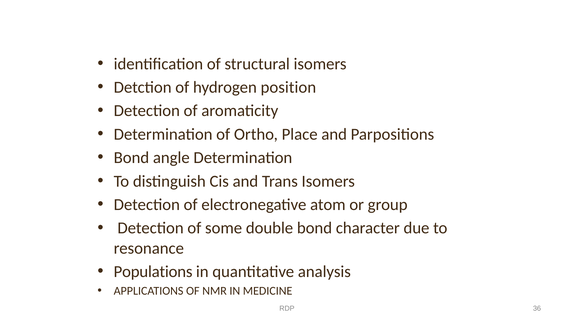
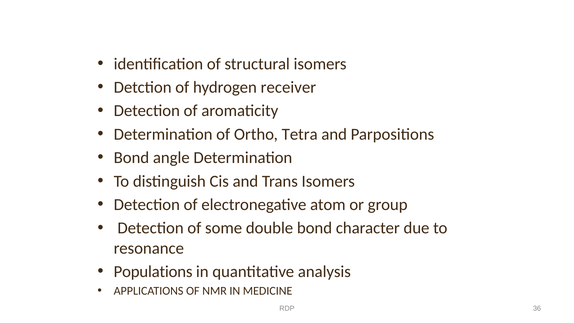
position: position -> receiver (288, 87)
Place: Place -> Tetra (300, 134)
